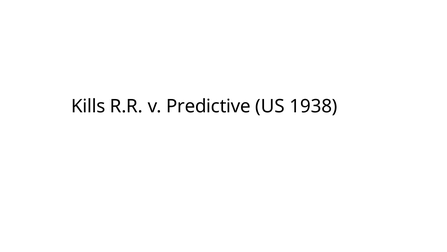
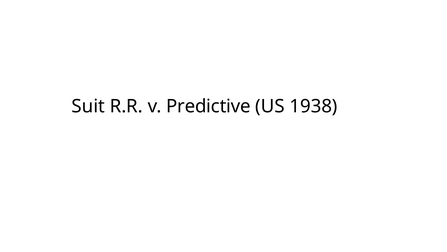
Kills: Kills -> Suit (88, 106)
